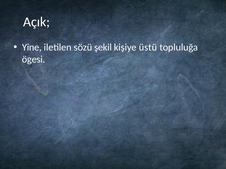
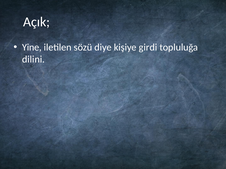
şekil: şekil -> diye (103, 47)
üstü: üstü -> girdi (148, 47)
ögesi: ögesi -> dilini (33, 59)
